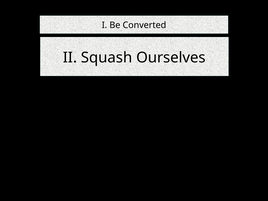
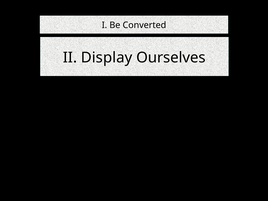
Squash: Squash -> Display (107, 58)
